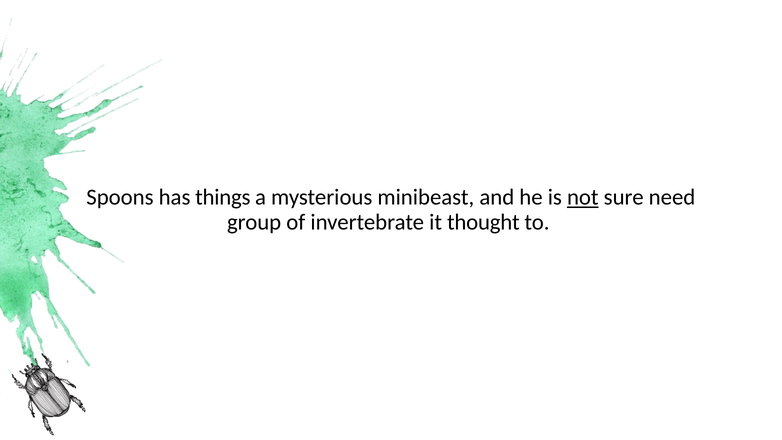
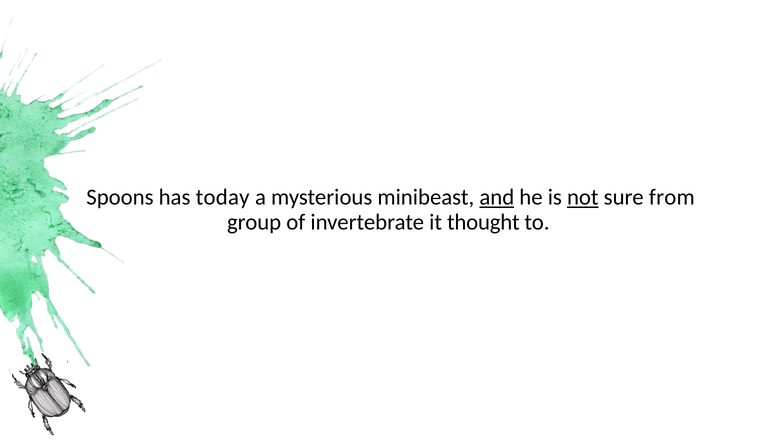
things: things -> today (223, 197)
and underline: none -> present (497, 197)
need: need -> from (672, 197)
